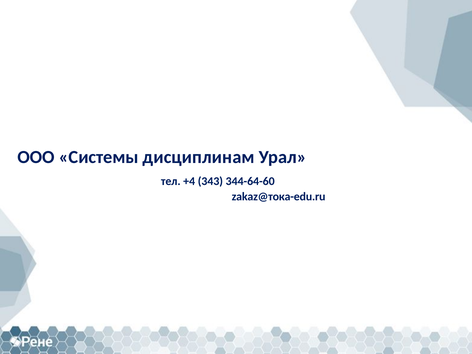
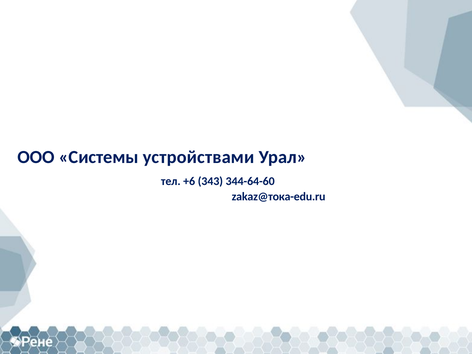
дисциплинам: дисциплинам -> устройствами (199, 157)
+4: +4 -> +6 (189, 181)
